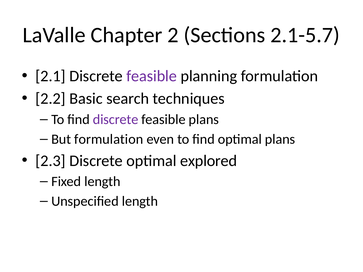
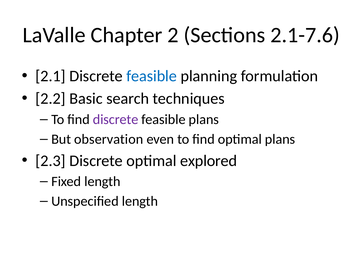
2.1-5.7: 2.1-5.7 -> 2.1-7.6 (305, 35)
feasible colour: purple -> blue (152, 76)
But formulation: formulation -> observation (109, 139)
